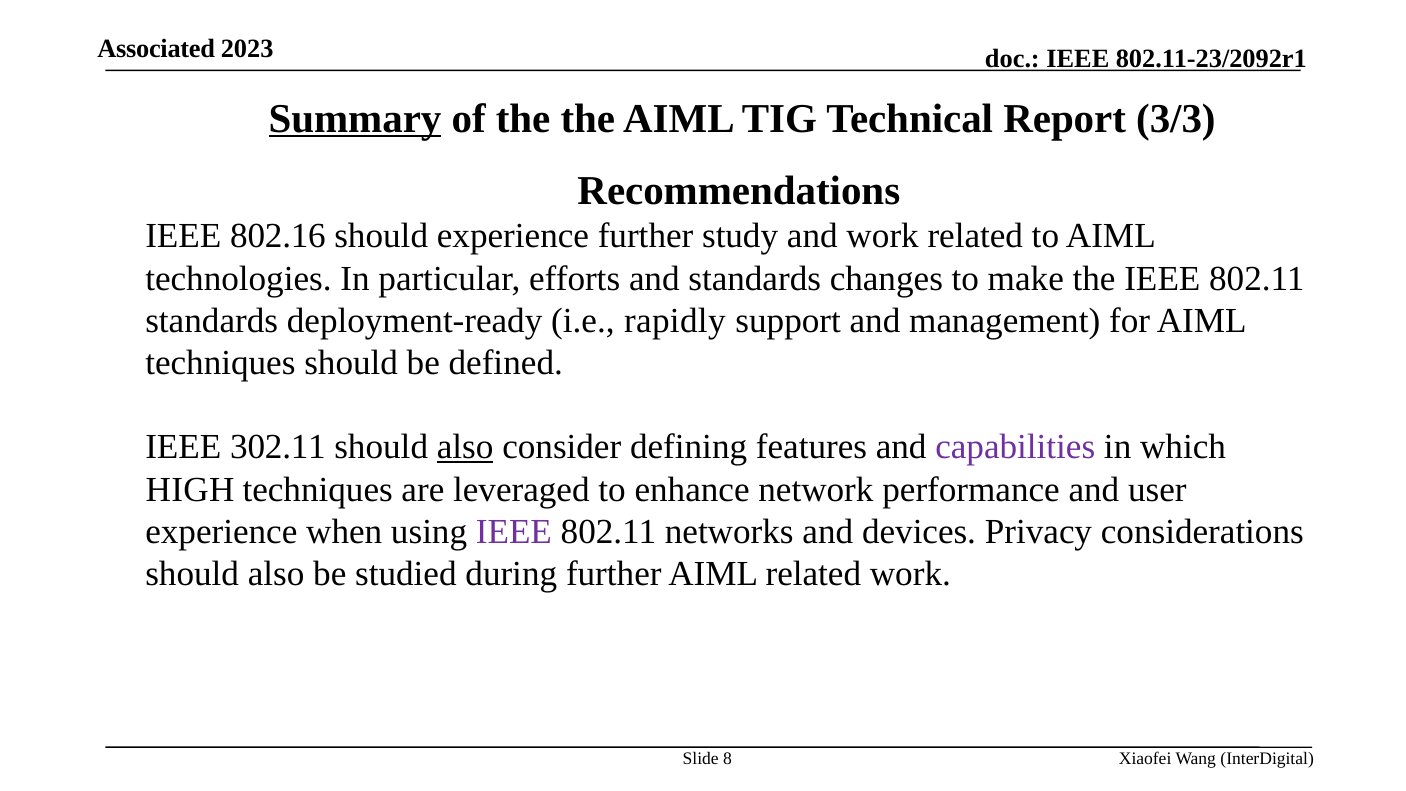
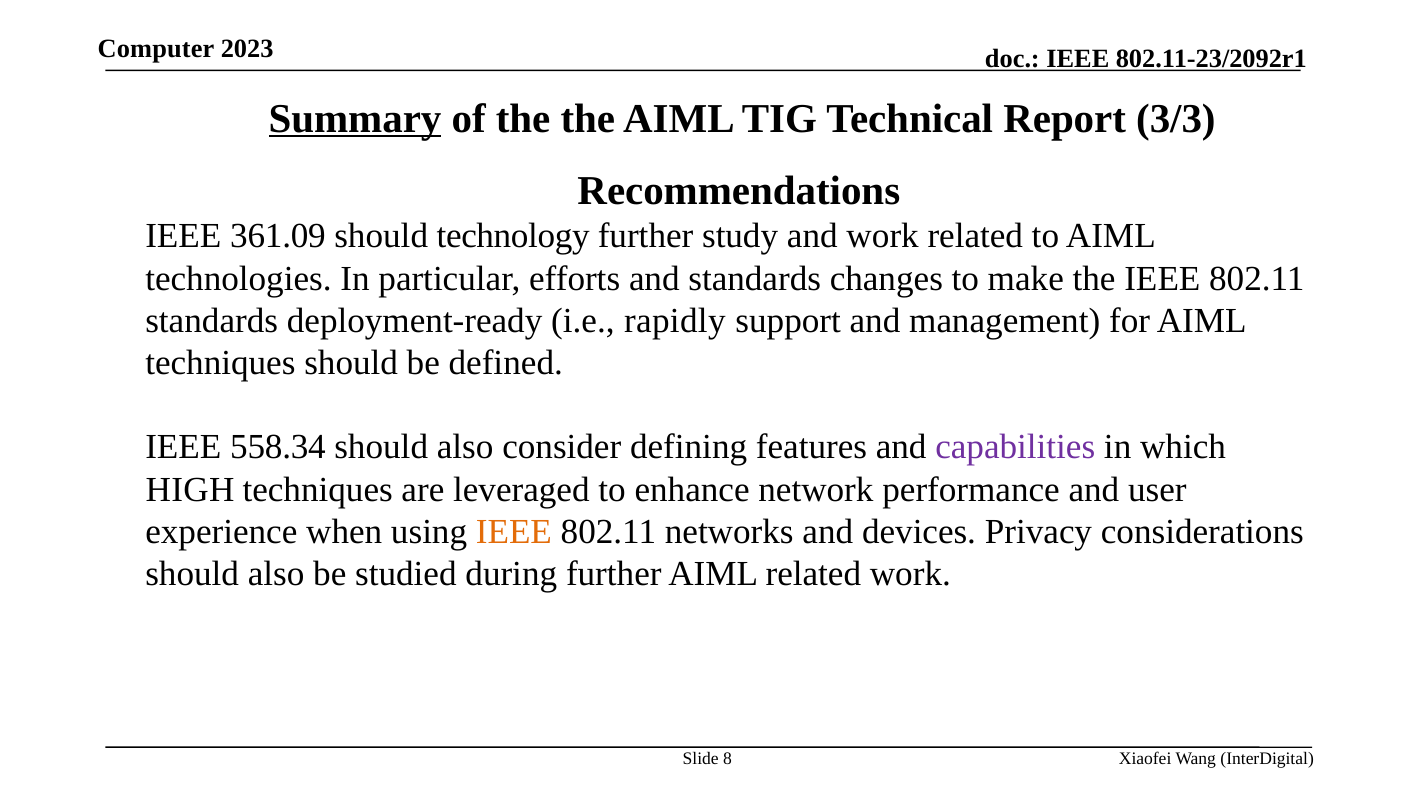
Associated: Associated -> Computer (156, 49)
802.16: 802.16 -> 361.09 (278, 236)
should experience: experience -> technology (513, 236)
302.11: 302.11 -> 558.34 (278, 447)
also underline: present -> none (465, 447)
IEEE colour: purple -> orange (514, 531)
